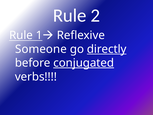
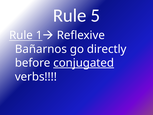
2: 2 -> 5 (95, 15)
Someone: Someone -> Bañarnos (41, 49)
directly underline: present -> none (107, 49)
